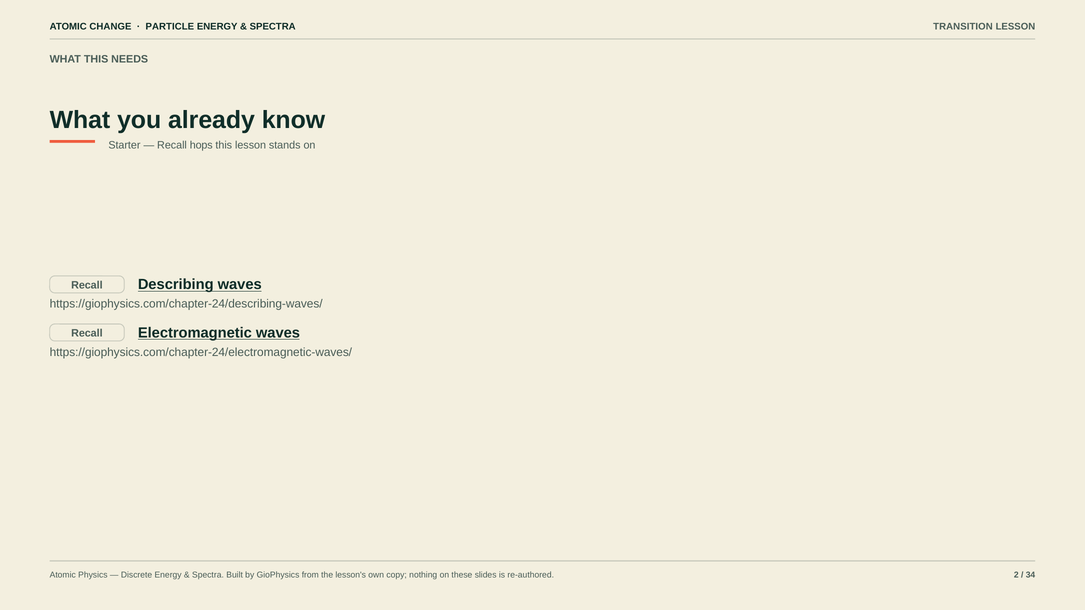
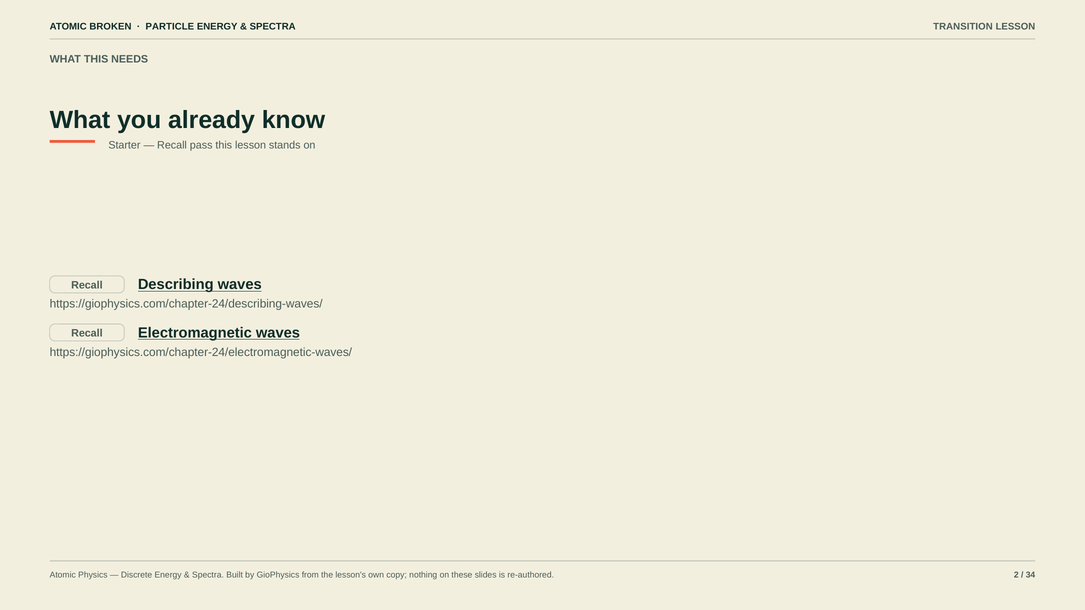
CHANGE: CHANGE -> BROKEN (110, 27)
hops: hops -> pass (201, 145)
